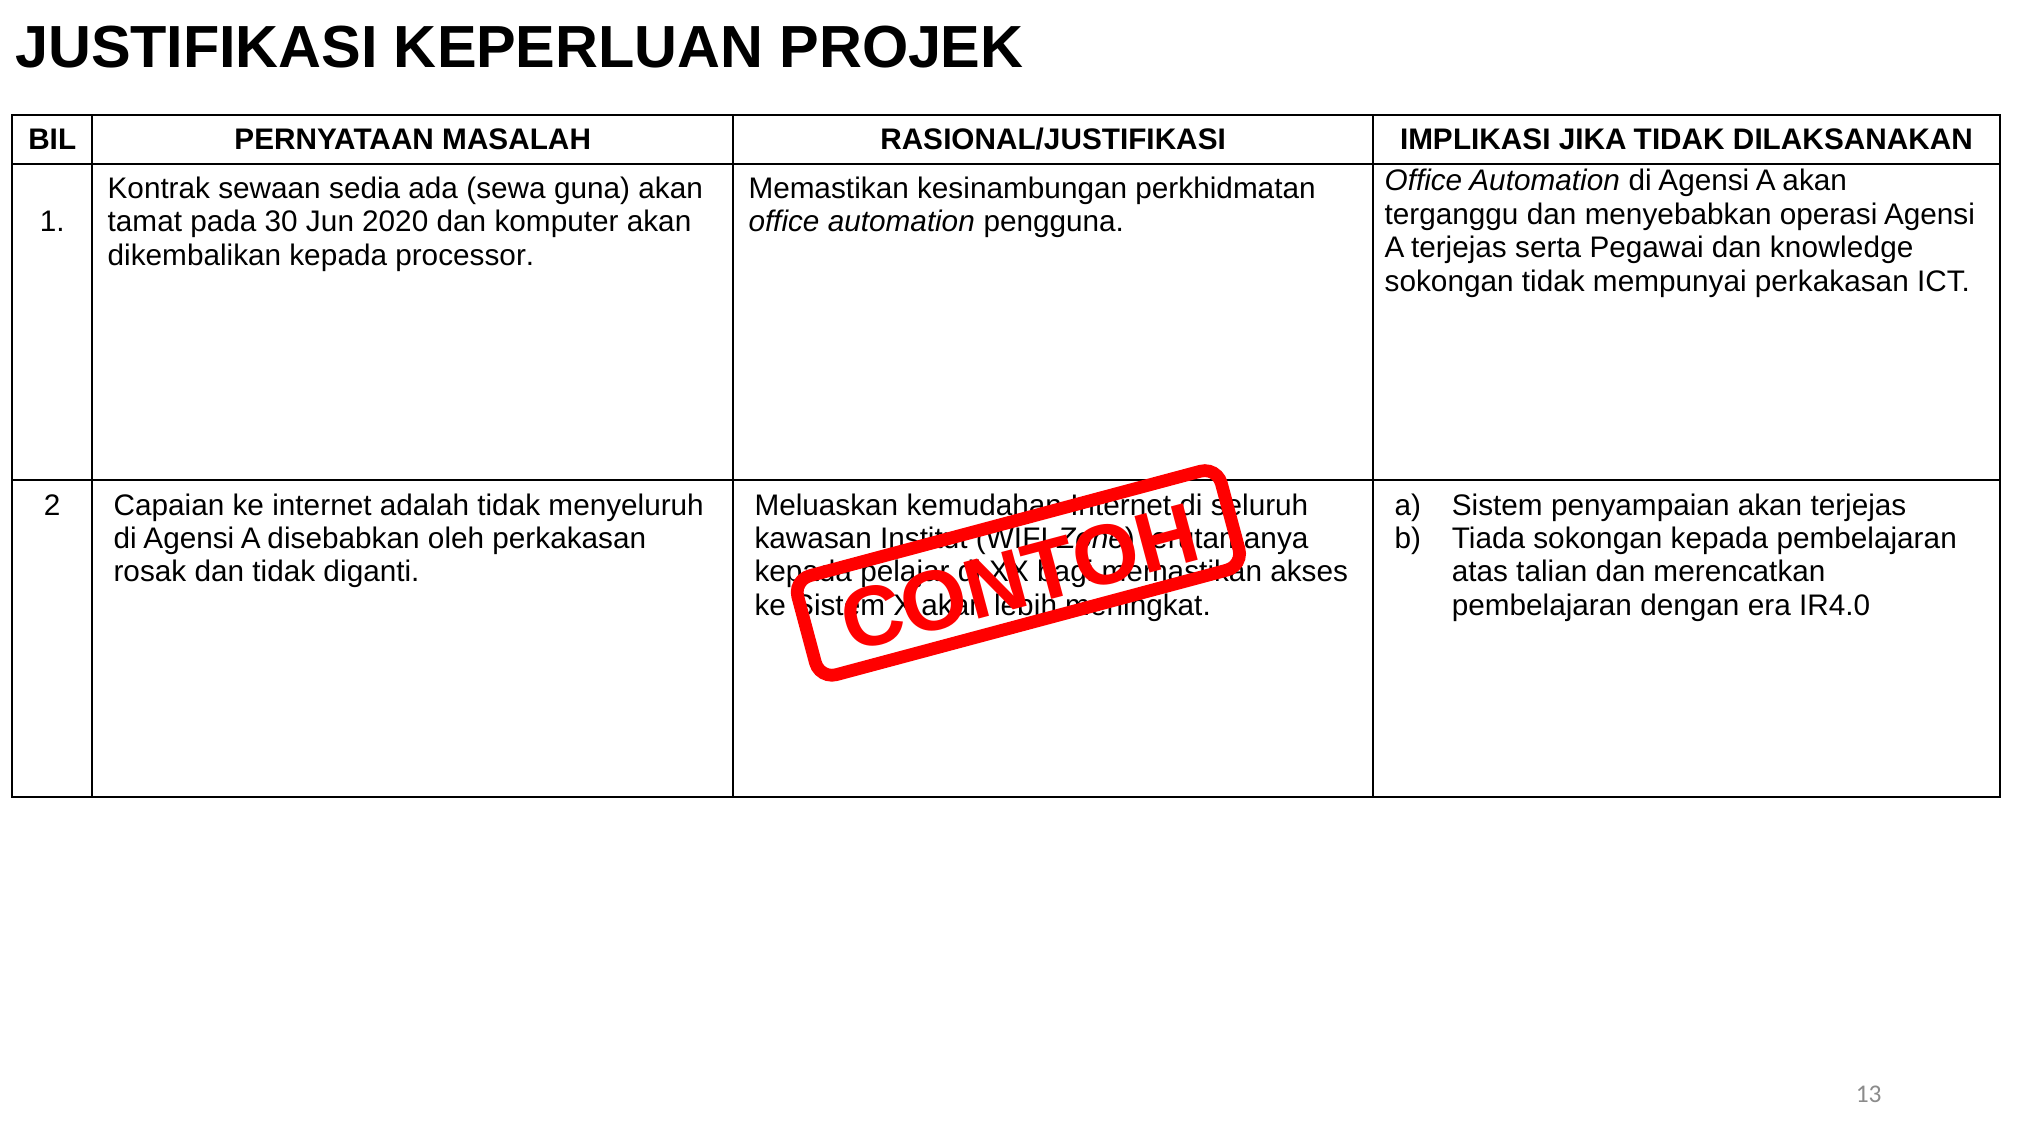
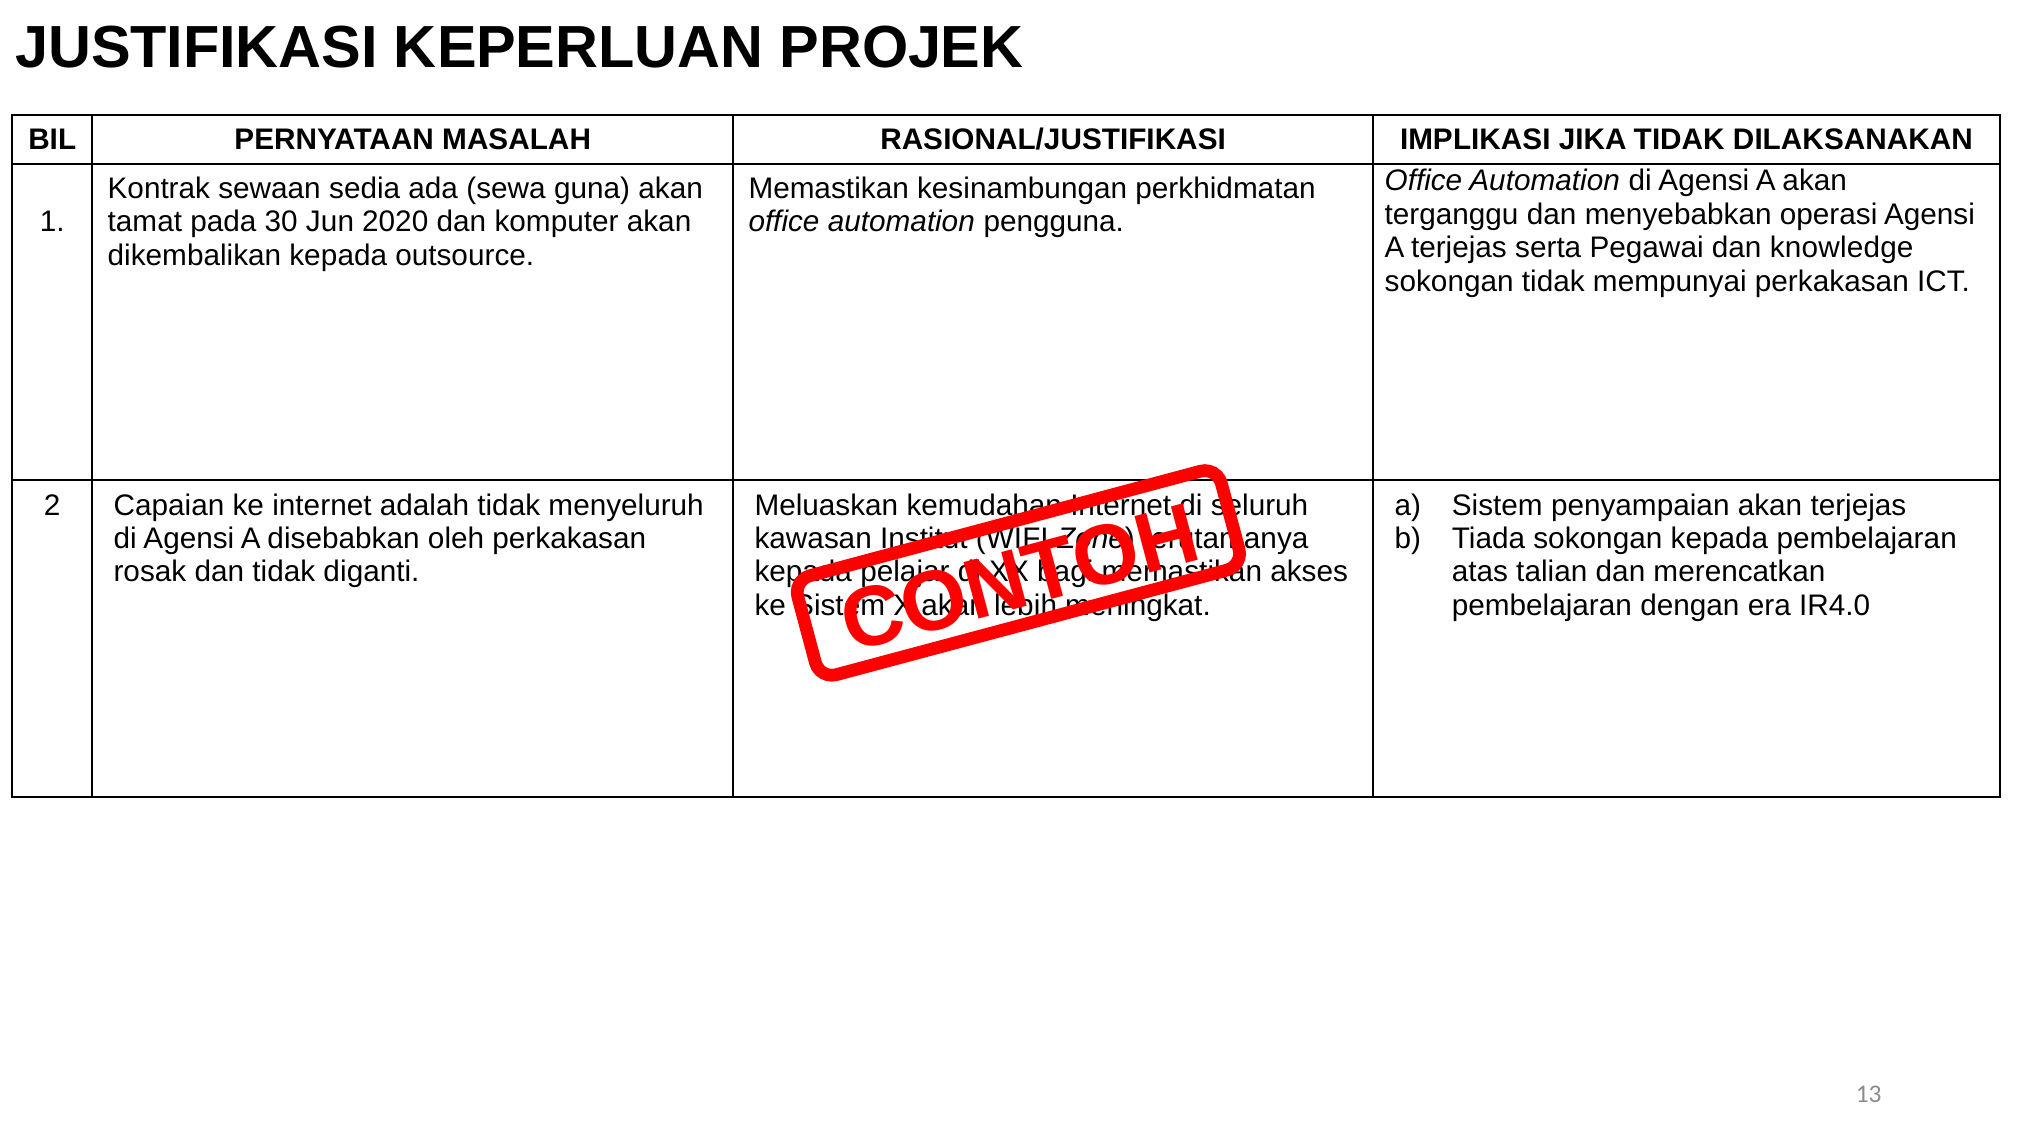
processor: processor -> outsource (465, 255)
